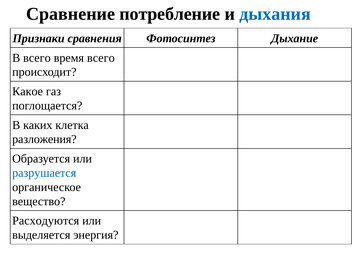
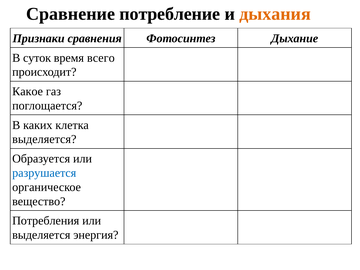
дыхания colour: blue -> orange (275, 14)
В всего: всего -> суток (37, 58)
разложения: разложения -> выделяется (44, 139)
Расходуются: Расходуются -> Потребления (46, 221)
